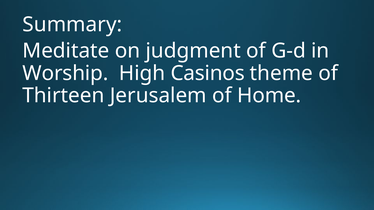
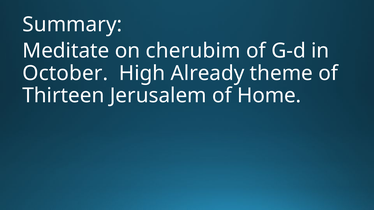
judgment: judgment -> cherubim (193, 51)
Worship: Worship -> October (65, 73)
Casinos: Casinos -> Already (208, 73)
